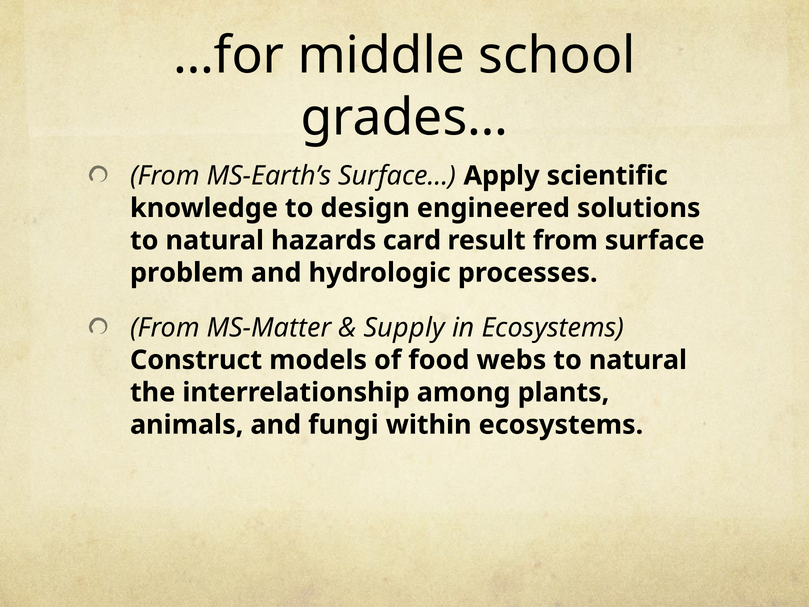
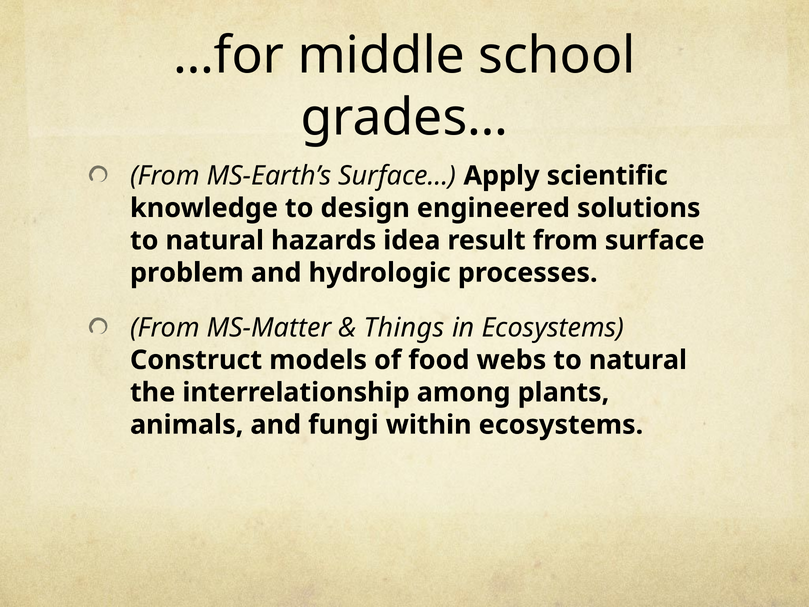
card: card -> idea (412, 240)
Supply: Supply -> Things (404, 328)
